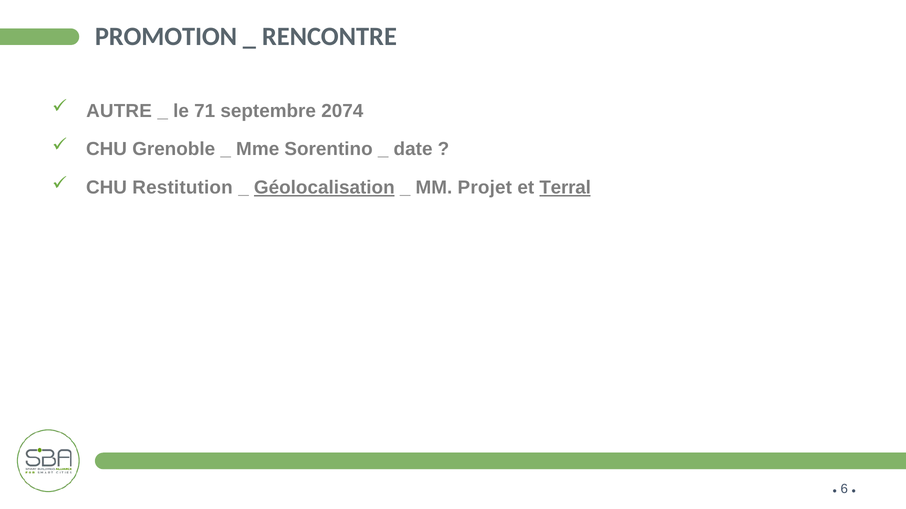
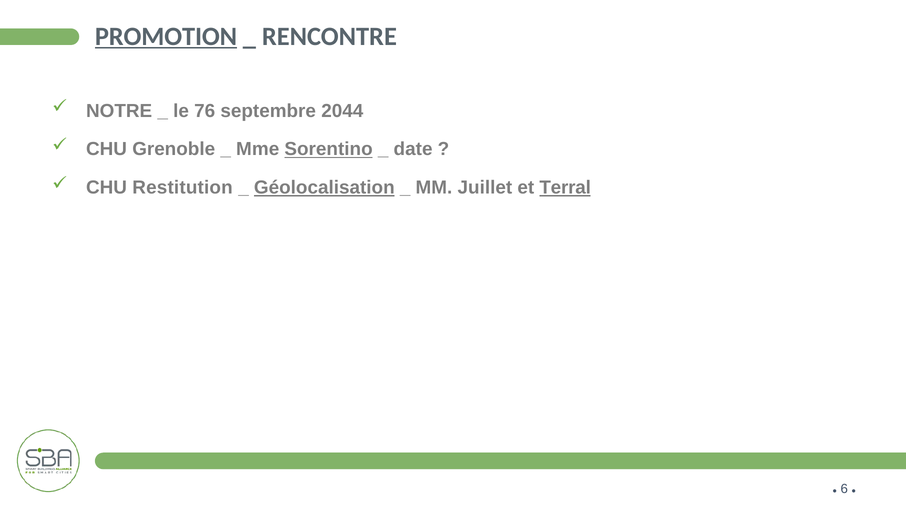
PROMOTION underline: none -> present (166, 37)
AUTRE: AUTRE -> NOTRE (119, 111)
71: 71 -> 76 (205, 111)
2074: 2074 -> 2044 (342, 111)
Sorentino underline: none -> present (329, 149)
Projet: Projet -> Juillet (485, 188)
